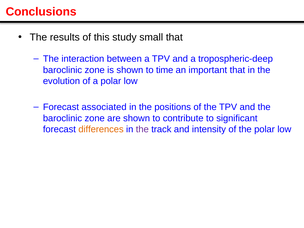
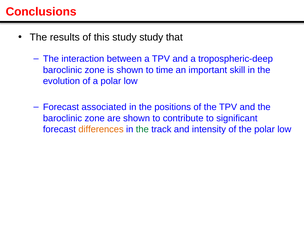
study small: small -> study (151, 37)
important that: that -> skill (237, 70)
the colour: purple -> green (142, 129)
